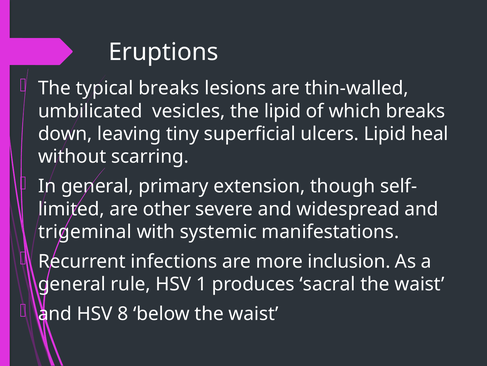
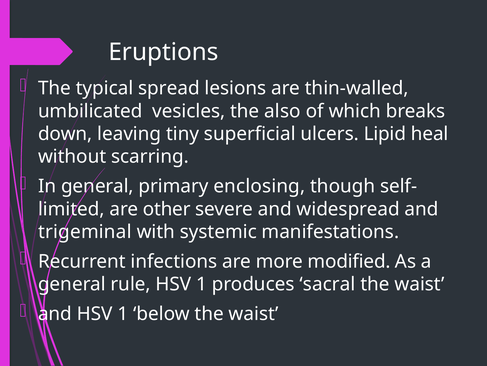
typical breaks: breaks -> spread (169, 88)
the lipid: lipid -> also (282, 111)
extension: extension -> enclosing (259, 186)
inclusion: inclusion -> modified (349, 261)
and HSV 8: 8 -> 1 (123, 313)
